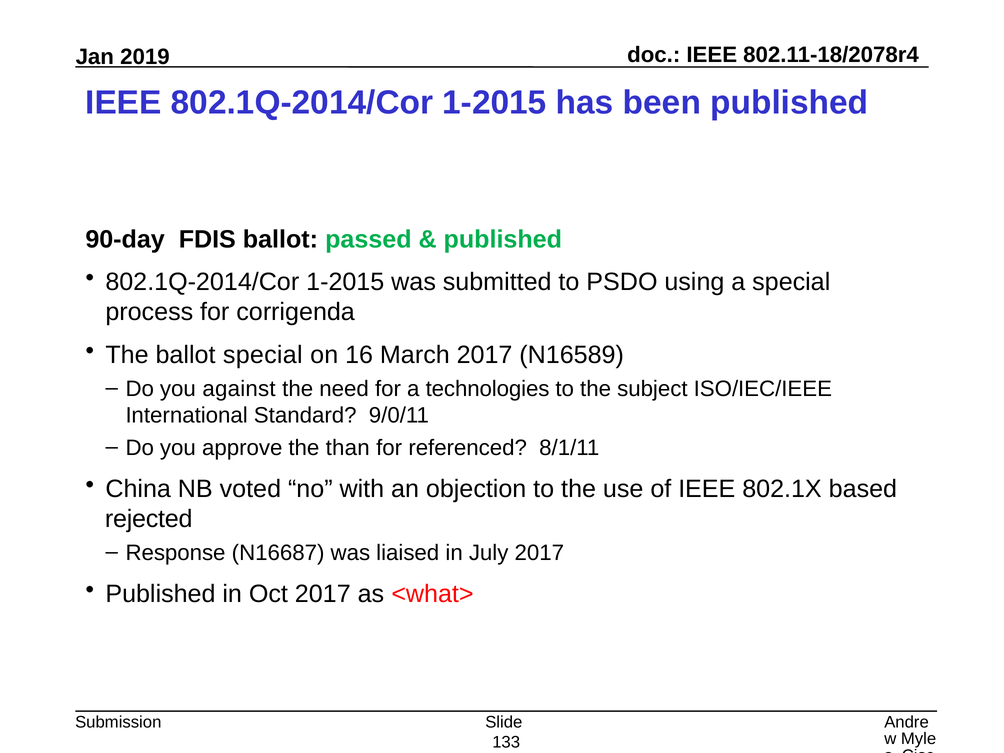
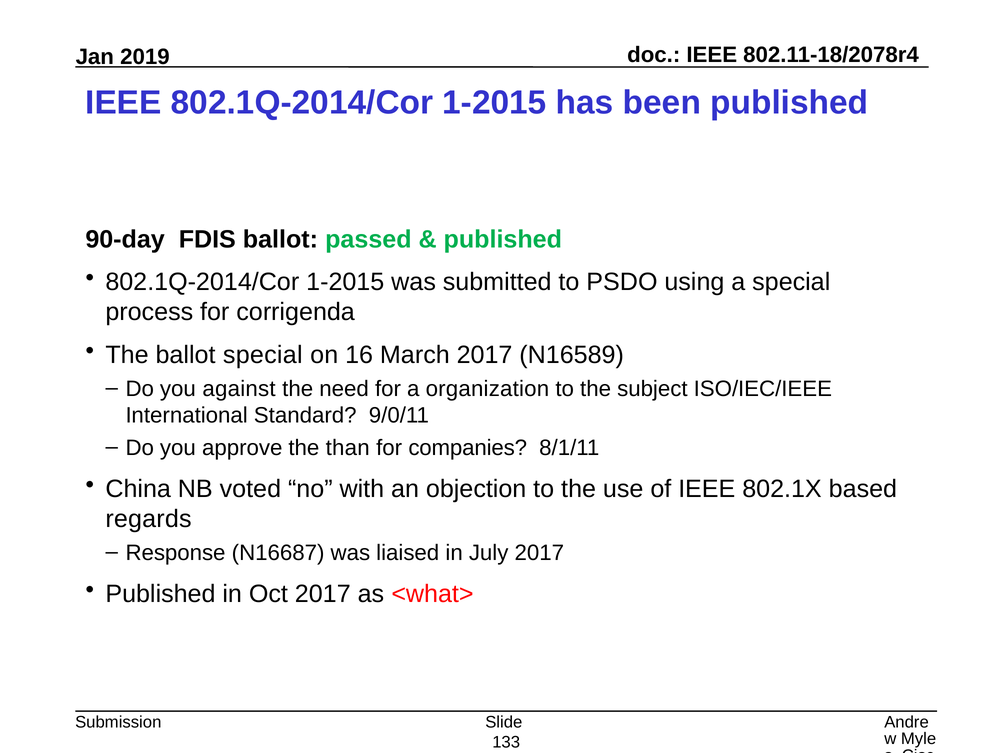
technologies: technologies -> organization (487, 389)
referenced: referenced -> companies (468, 448)
rejected: rejected -> regards (149, 519)
